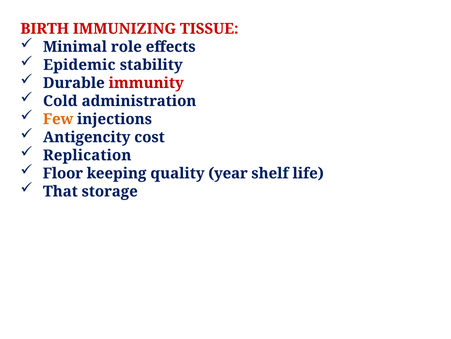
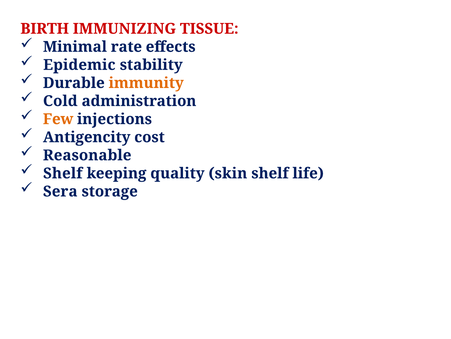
role: role -> rate (126, 47)
immunity colour: red -> orange (146, 83)
Replication: Replication -> Reasonable (87, 155)
Floor: Floor -> Shelf (63, 173)
year: year -> skin (228, 173)
That: That -> Sera (60, 191)
